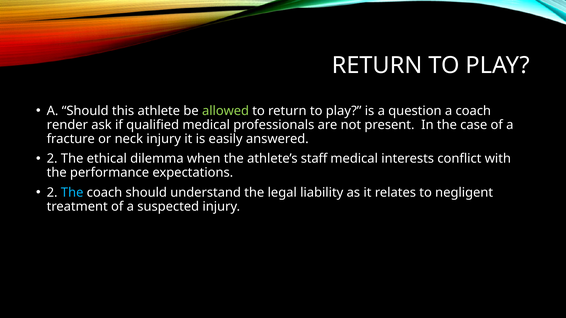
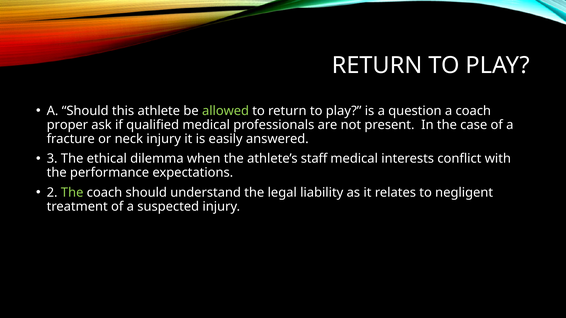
render: render -> proper (67, 125)
2: 2 -> 3 (52, 159)
The colour: light blue -> light green (72, 193)
